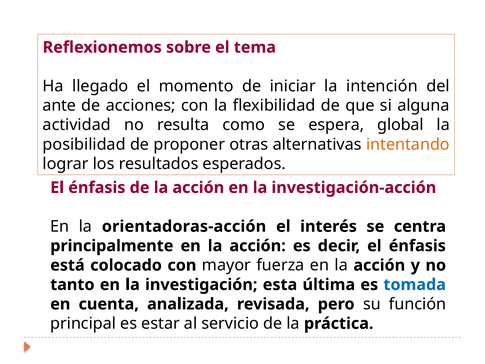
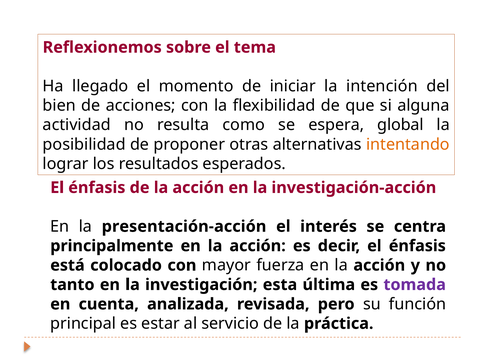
ante: ante -> bien (59, 106)
orientadoras-acción: orientadoras-acción -> presentación-acción (184, 226)
tomada colour: blue -> purple (415, 284)
